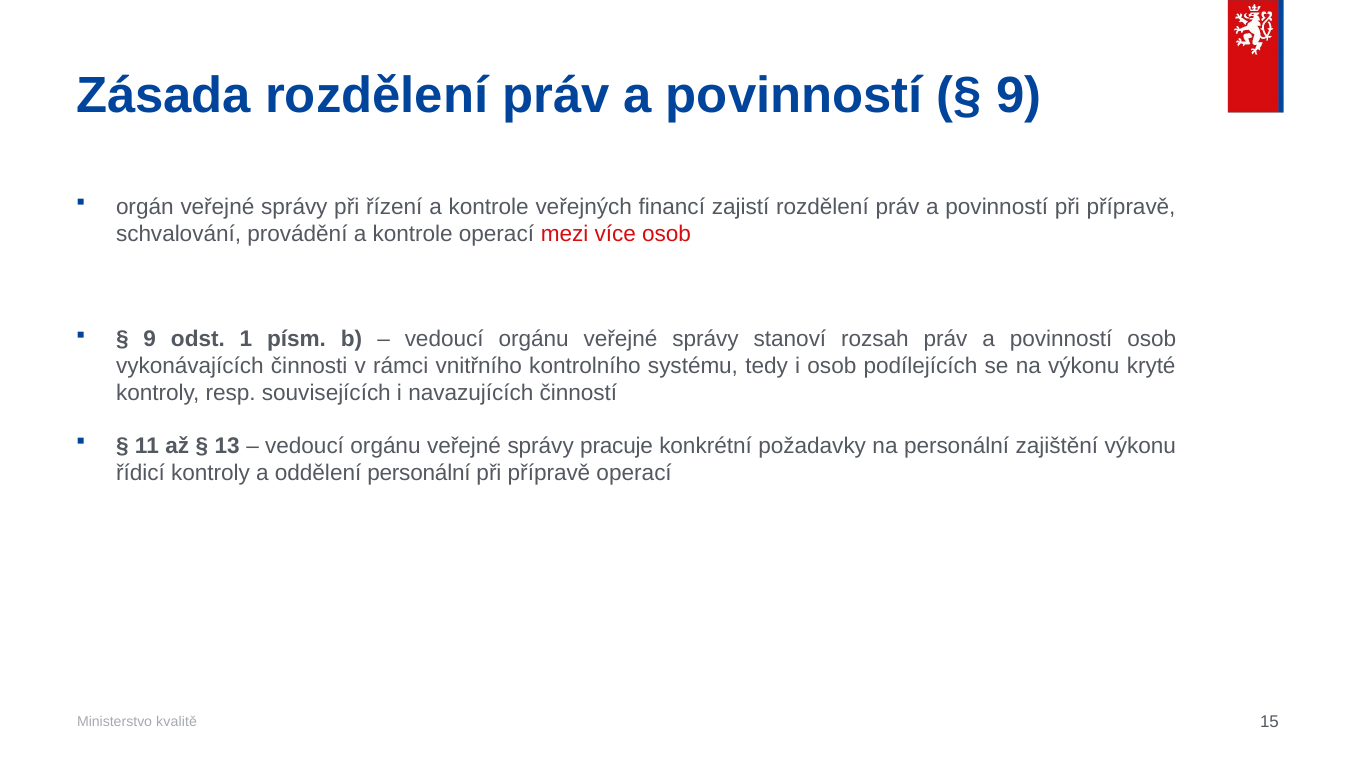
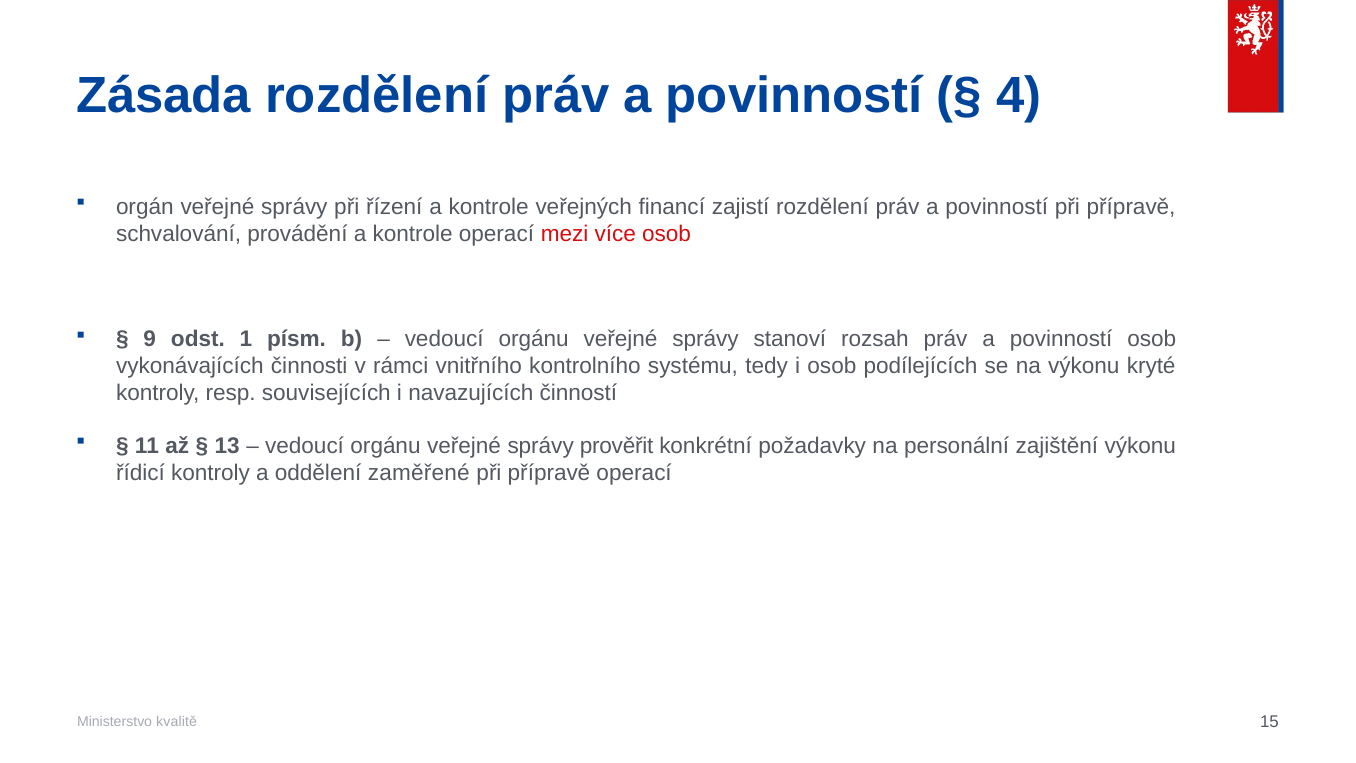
9: 9 -> 4 (1019, 96)
pracuje: pracuje -> prověřit (617, 446)
oddělení personální: personální -> zaměřené (419, 473)
